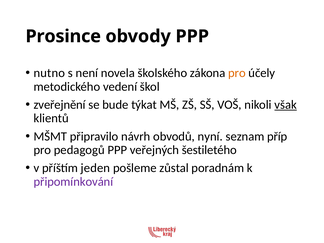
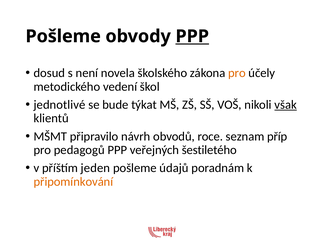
Prosince: Prosince -> Pošleme (63, 36)
PPP underline: none -> present (192, 36)
nutno: nutno -> dosud (49, 73)
zveřejnění: zveřejnění -> jednotlivé (60, 105)
nyní: nyní -> roce (210, 136)
zůstal: zůstal -> údajů (174, 168)
připomínkování colour: purple -> orange (73, 182)
